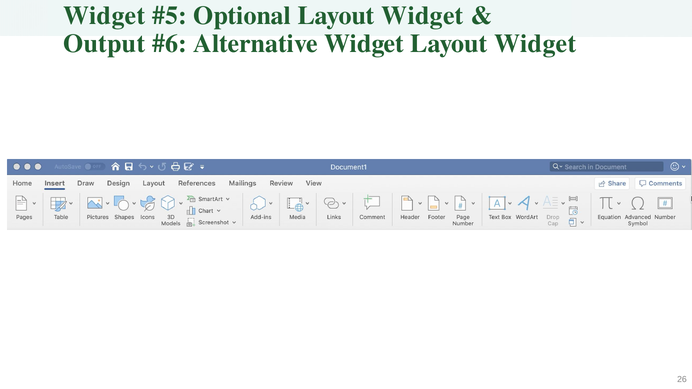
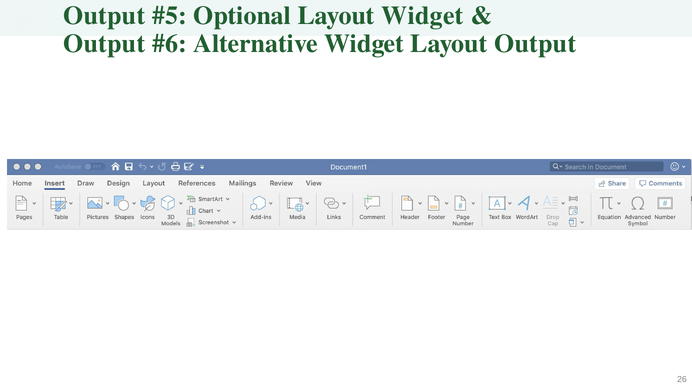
Widget: Widget -> Output (104, 16)
Widget Layout Widget: Widget -> Output (535, 44)
